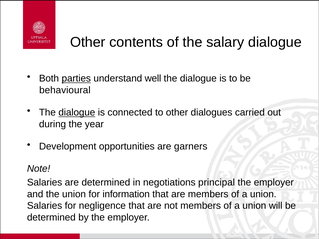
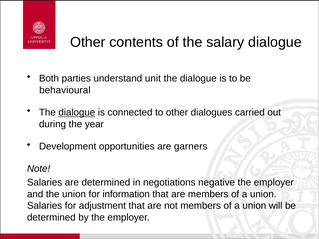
parties underline: present -> none (76, 79)
well: well -> unit (153, 79)
principal: principal -> negative (217, 183)
negligence: negligence -> adjustment (102, 206)
